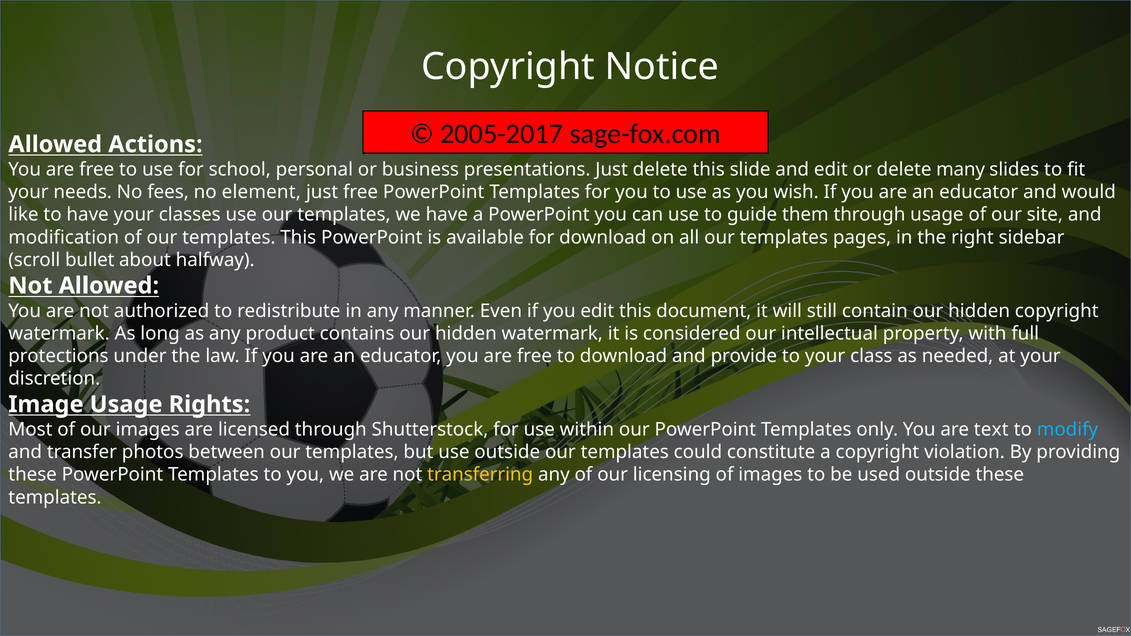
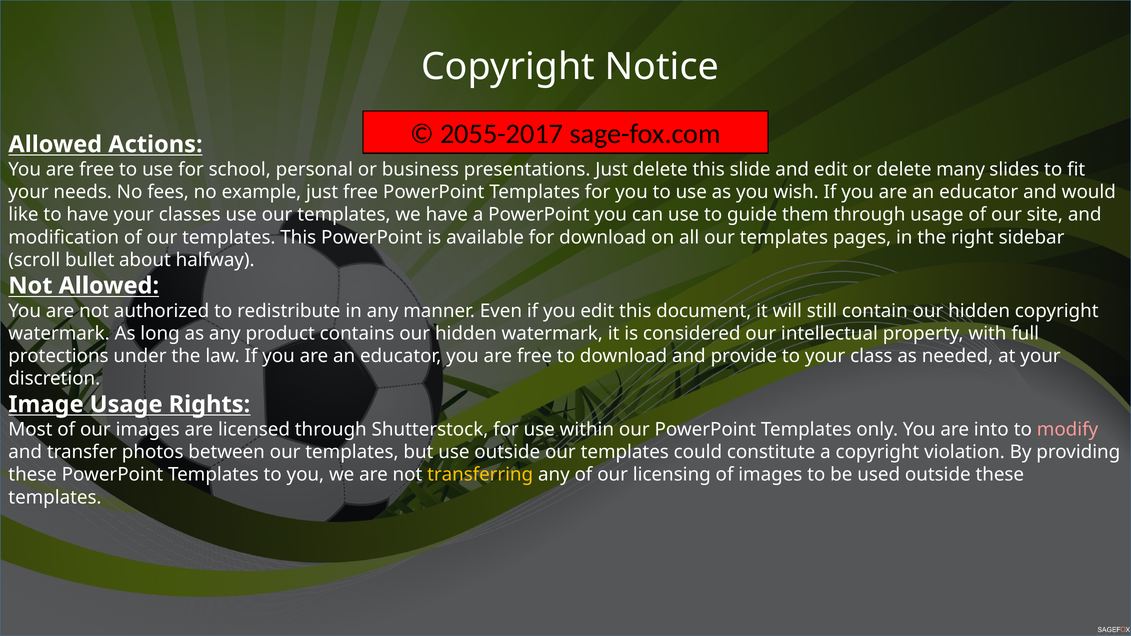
2005-2017: 2005-2017 -> 2055-2017 (502, 134)
element: element -> example (261, 192)
text: text -> into (991, 430)
modify colour: light blue -> pink (1067, 430)
